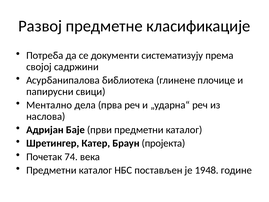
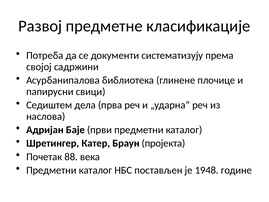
Ментално: Ментално -> Седиштем (49, 105)
74: 74 -> 88 (71, 157)
